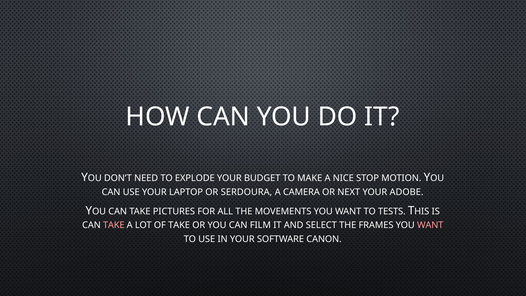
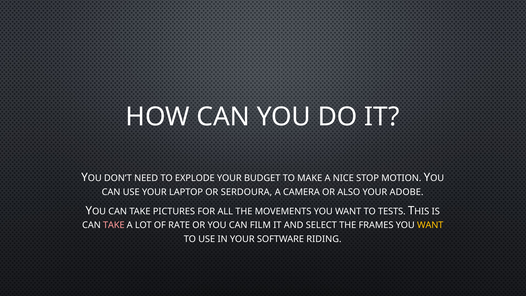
NEXT: NEXT -> ALSO (349, 192)
OF TAKE: TAKE -> RATE (179, 225)
WANT colour: pink -> yellow (430, 225)
CANON: CANON -> RIDING (324, 239)
